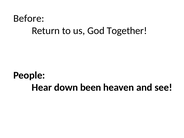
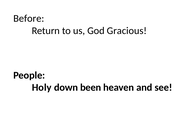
Together: Together -> Gracious (127, 31)
Hear: Hear -> Holy (42, 87)
